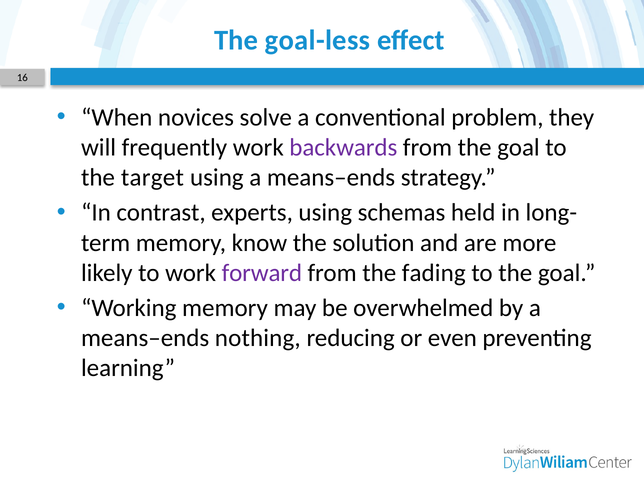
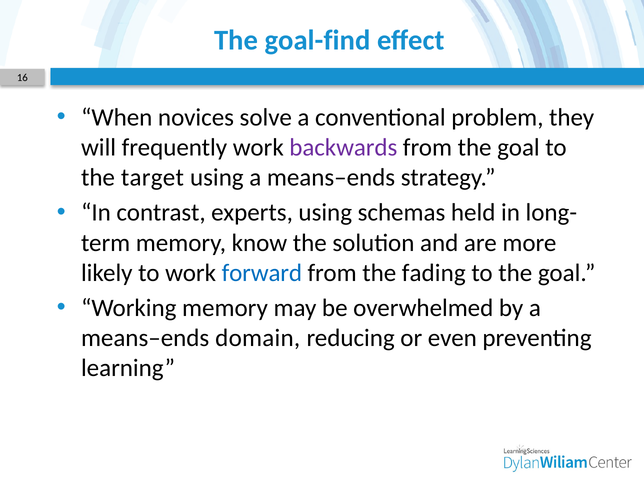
goal-less: goal-less -> goal-find (318, 40)
forward colour: purple -> blue (262, 273)
nothing: nothing -> domain (258, 338)
